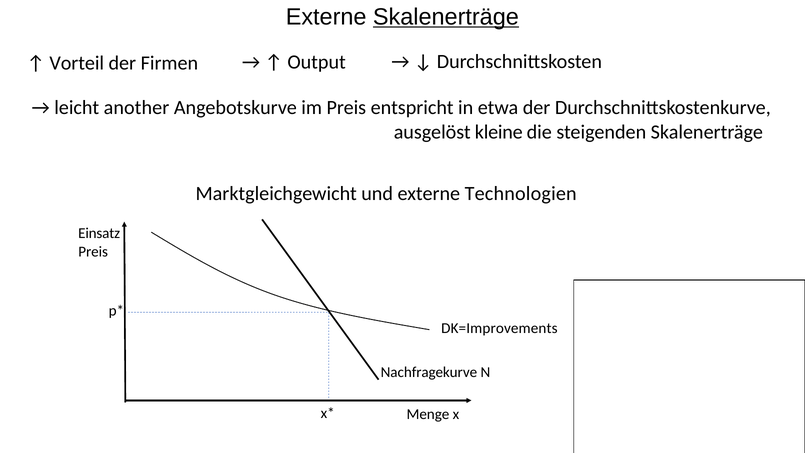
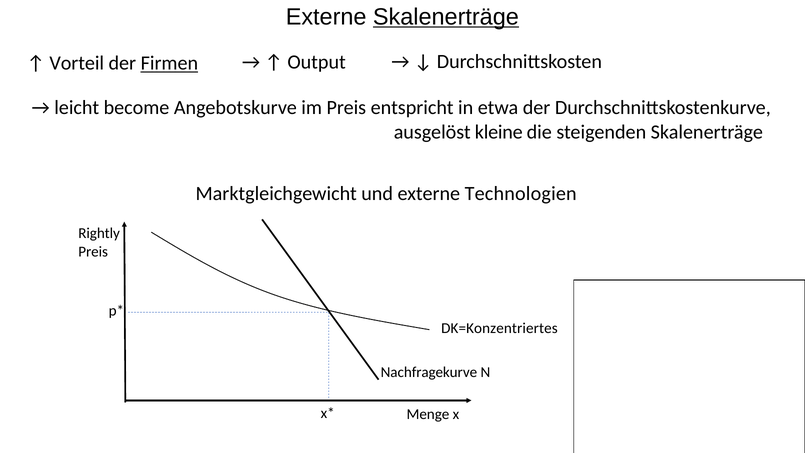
Firmen underline: none -> present (169, 63)
another: another -> become (137, 108)
Einsatz: Einsatz -> Rightly (99, 233)
DK=Improvements: DK=Improvements -> DK=Konzentriertes (499, 328)
